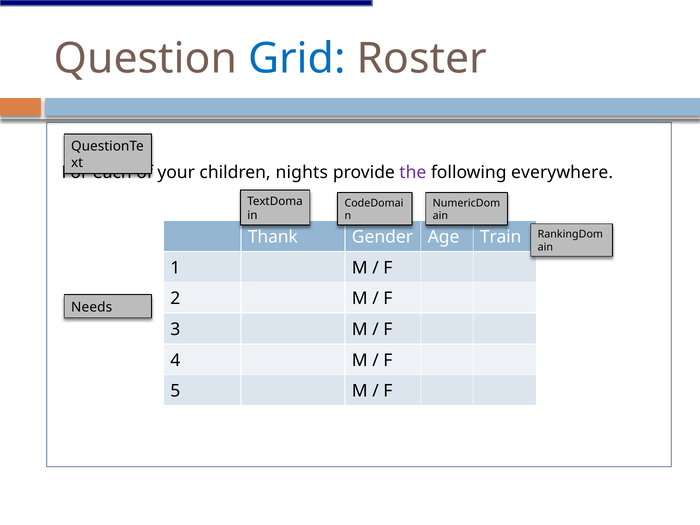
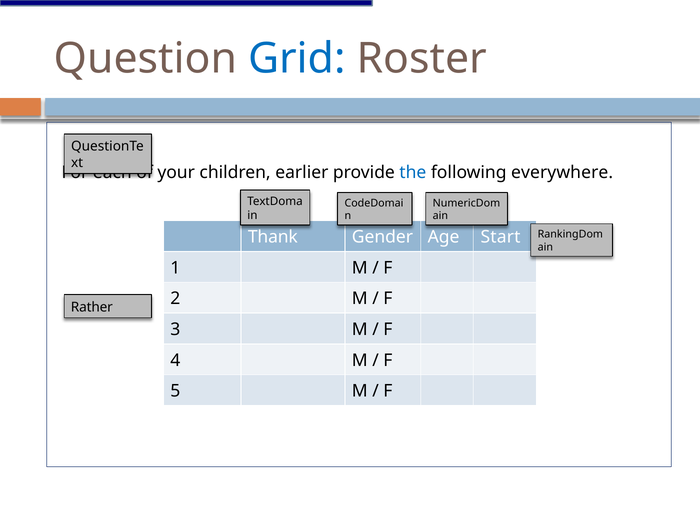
nights: nights -> earlier (302, 173)
the colour: purple -> blue (413, 173)
Train: Train -> Start (501, 237)
Needs: Needs -> Rather (92, 307)
